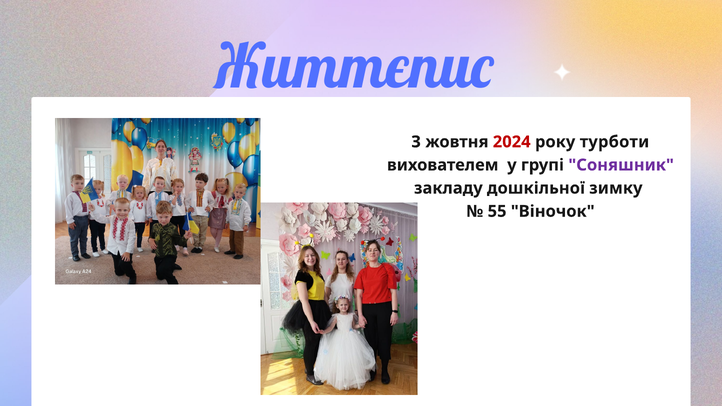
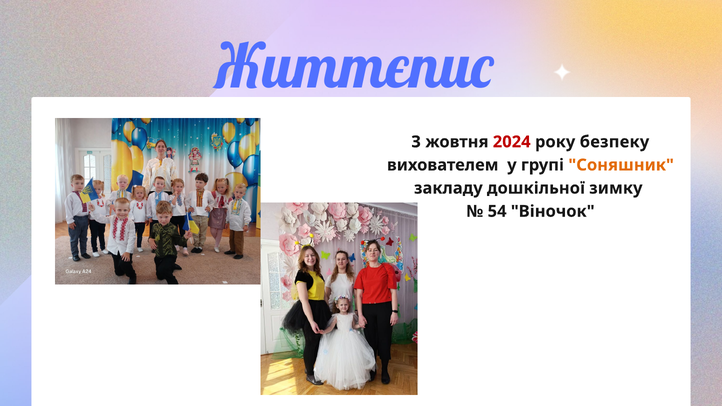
турботи: турботи -> безпеку (615, 142)
Соняшник colour: purple -> orange (621, 165)
55: 55 -> 54 (497, 211)
